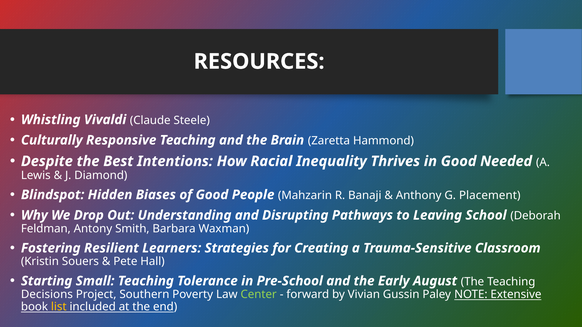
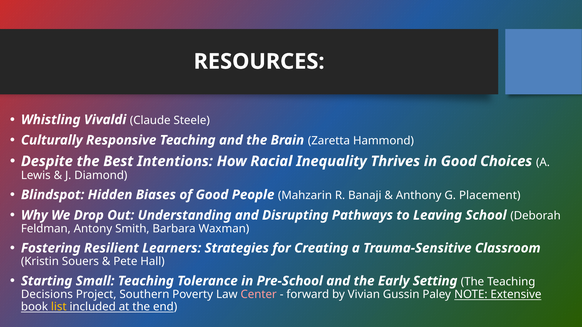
Needed: Needed -> Choices (506, 161)
August: August -> Setting (435, 281)
Center colour: light green -> pink (259, 295)
